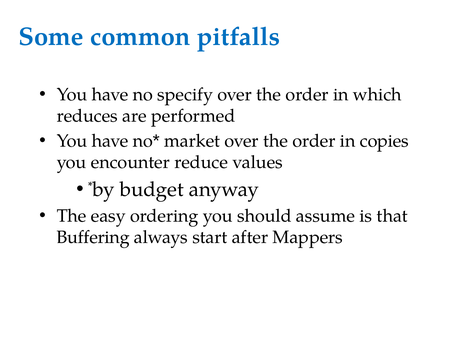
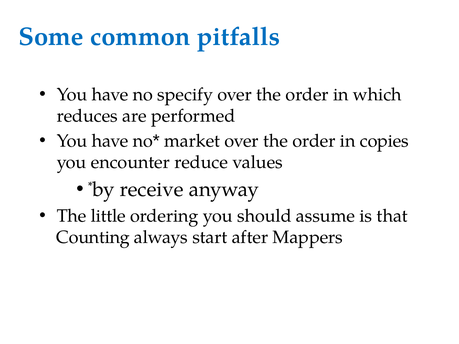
budget: budget -> receive (152, 190)
easy: easy -> little (108, 216)
Buffering: Buffering -> Counting (93, 237)
